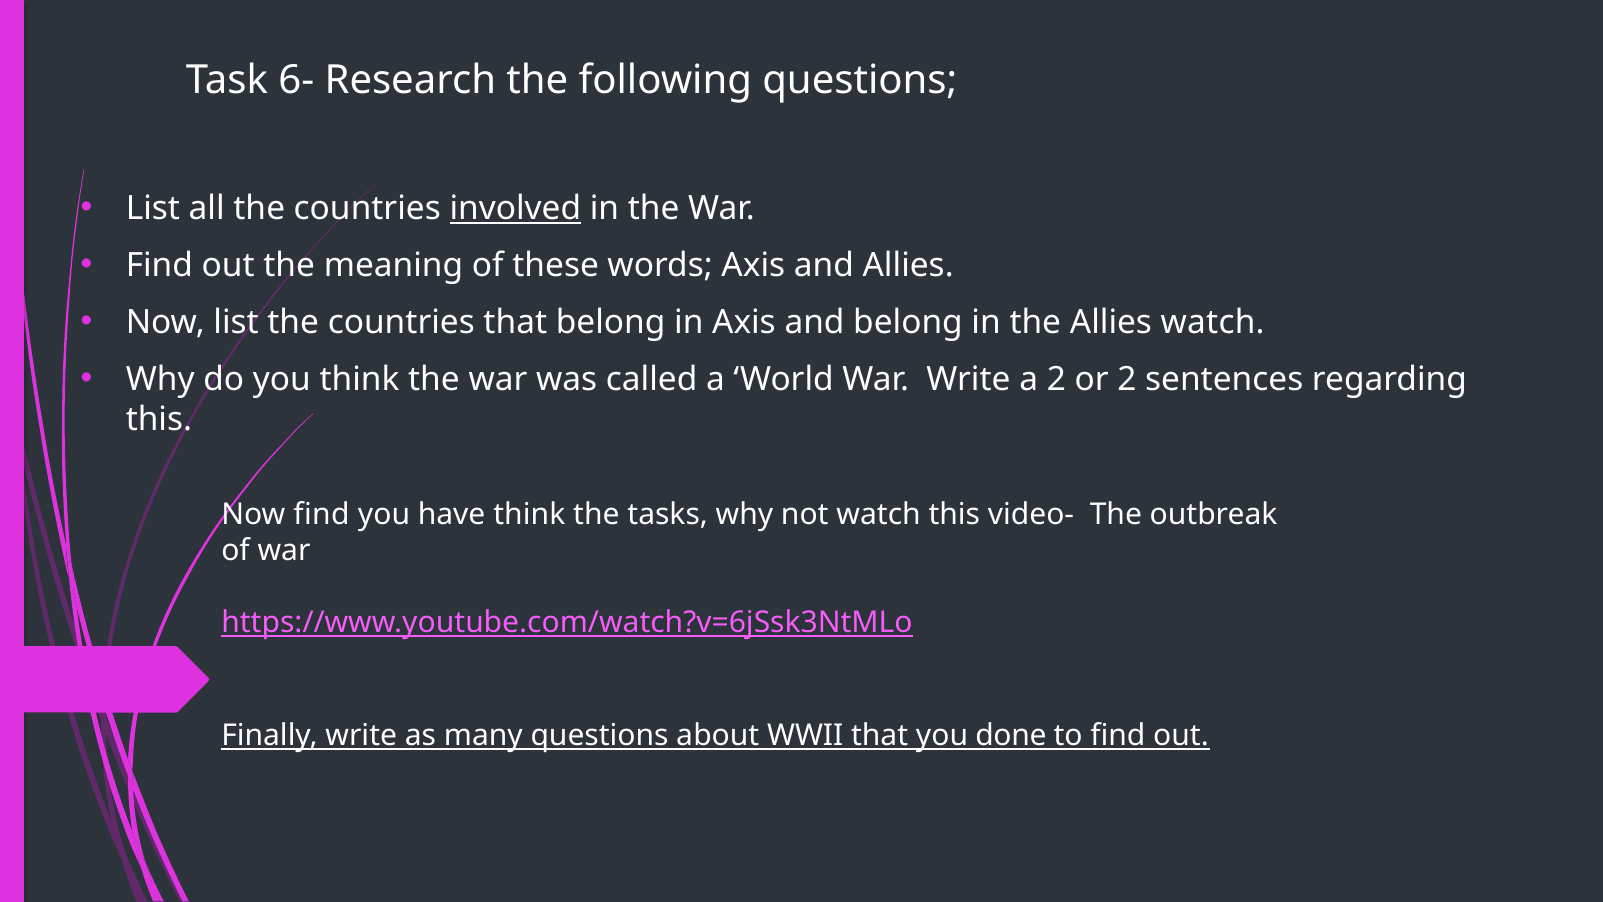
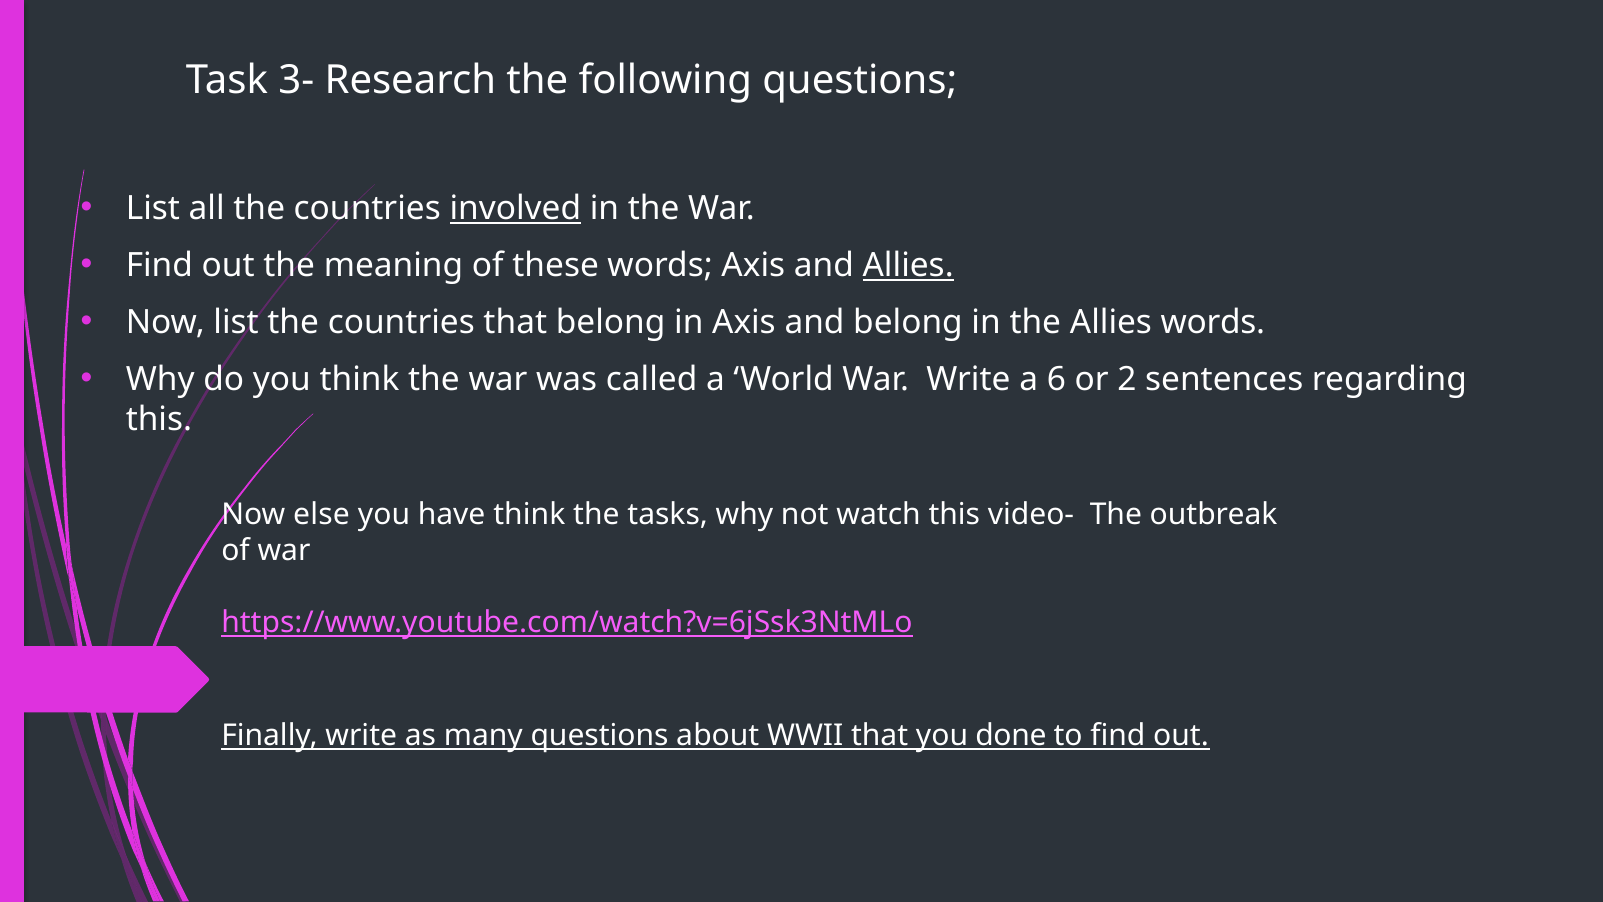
6-: 6- -> 3- (296, 81)
Allies underline: none -> present (908, 266)
Allies watch: watch -> words (1213, 322)
a 2: 2 -> 6 (1056, 379)
Now find: find -> else (321, 514)
